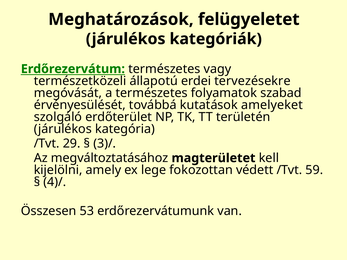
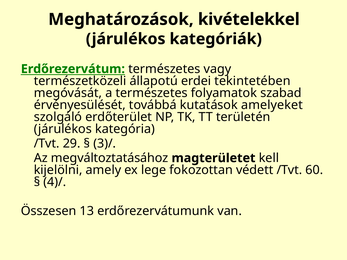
felügyeletet: felügyeletet -> kivételekkel (249, 19)
tervezésekre: tervezésekre -> tekintetében (252, 81)
59: 59 -> 60 (314, 170)
53: 53 -> 13 (87, 211)
